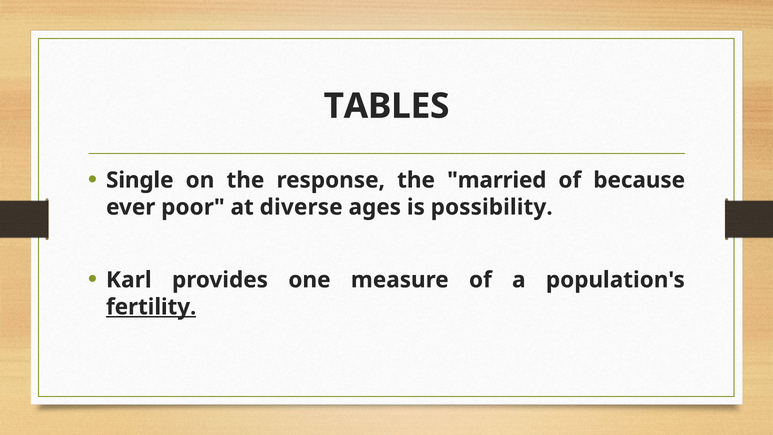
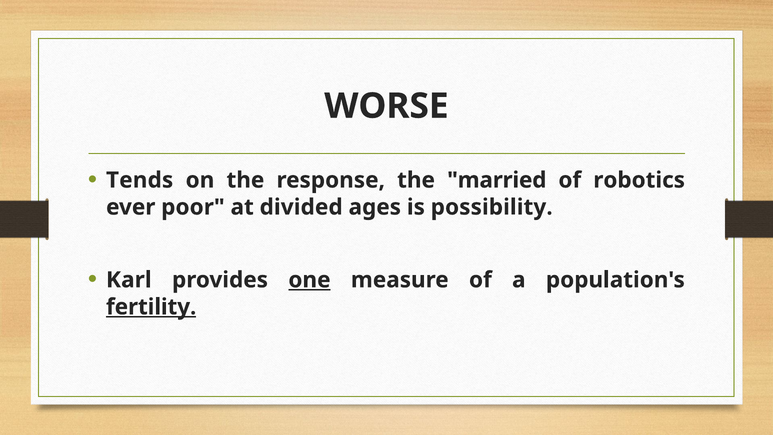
TABLES: TABLES -> WORSE (386, 106)
Single: Single -> Tends (140, 180)
because: because -> robotics (639, 180)
diverse: diverse -> divided (301, 207)
one underline: none -> present (309, 280)
